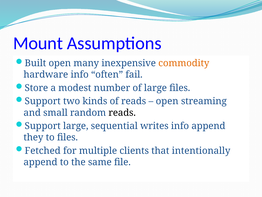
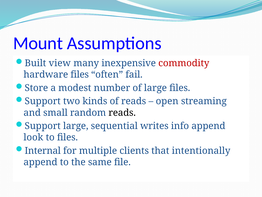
Built open: open -> view (60, 63)
commodity colour: orange -> red (184, 63)
hardware info: info -> files (80, 74)
they: they -> look (33, 137)
Fetched: Fetched -> Internal (43, 150)
